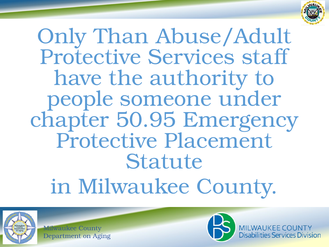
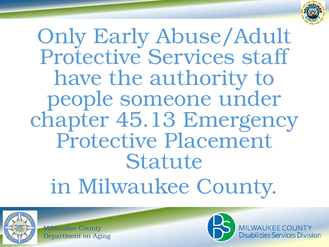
Than: Than -> Early (121, 36)
50.95: 50.95 -> 45.13 (146, 120)
